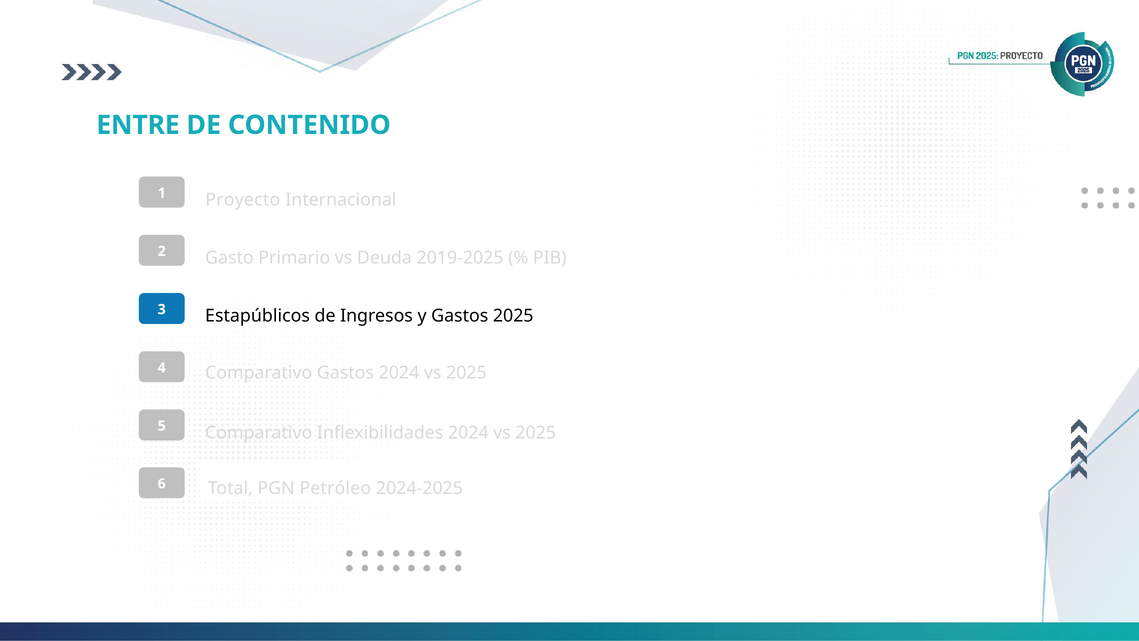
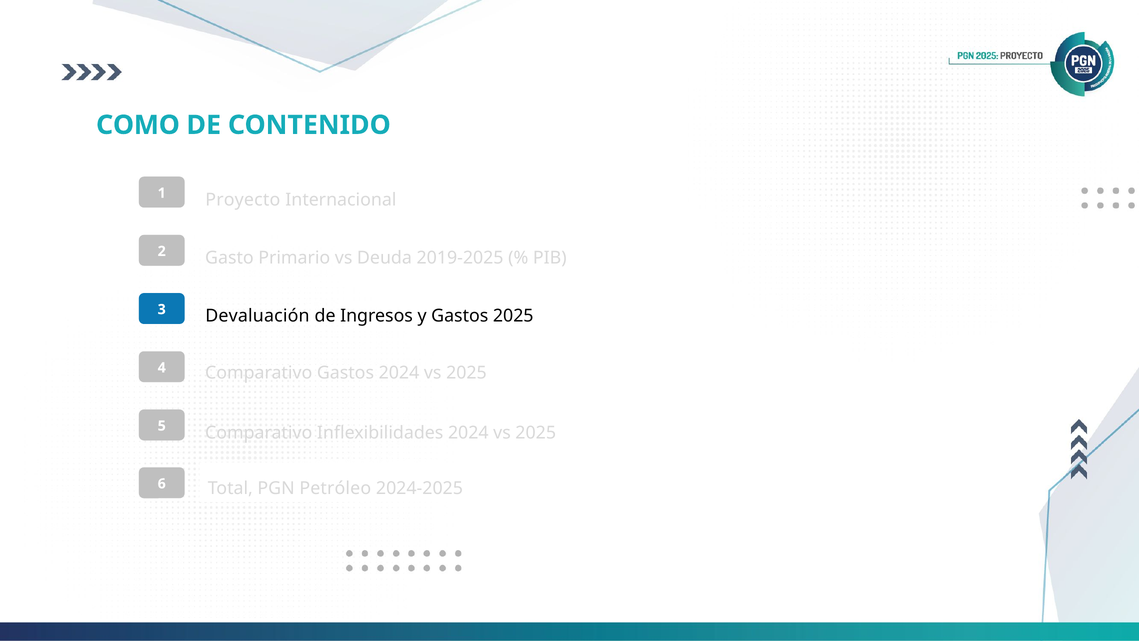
ENTRE: ENTRE -> COMO (138, 125)
Estapúblicos: Estapúblicos -> Devaluación (257, 316)
